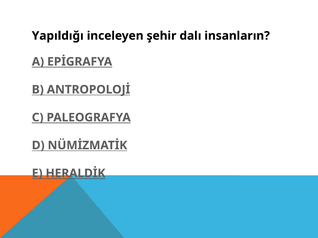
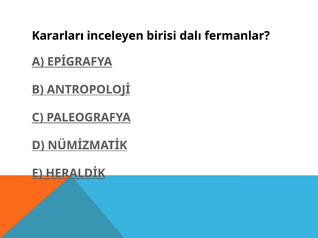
Yapıldığı: Yapıldığı -> Kararları (58, 36)
şehir: şehir -> birisi (161, 36)
insanların: insanların -> fermanlar (237, 36)
